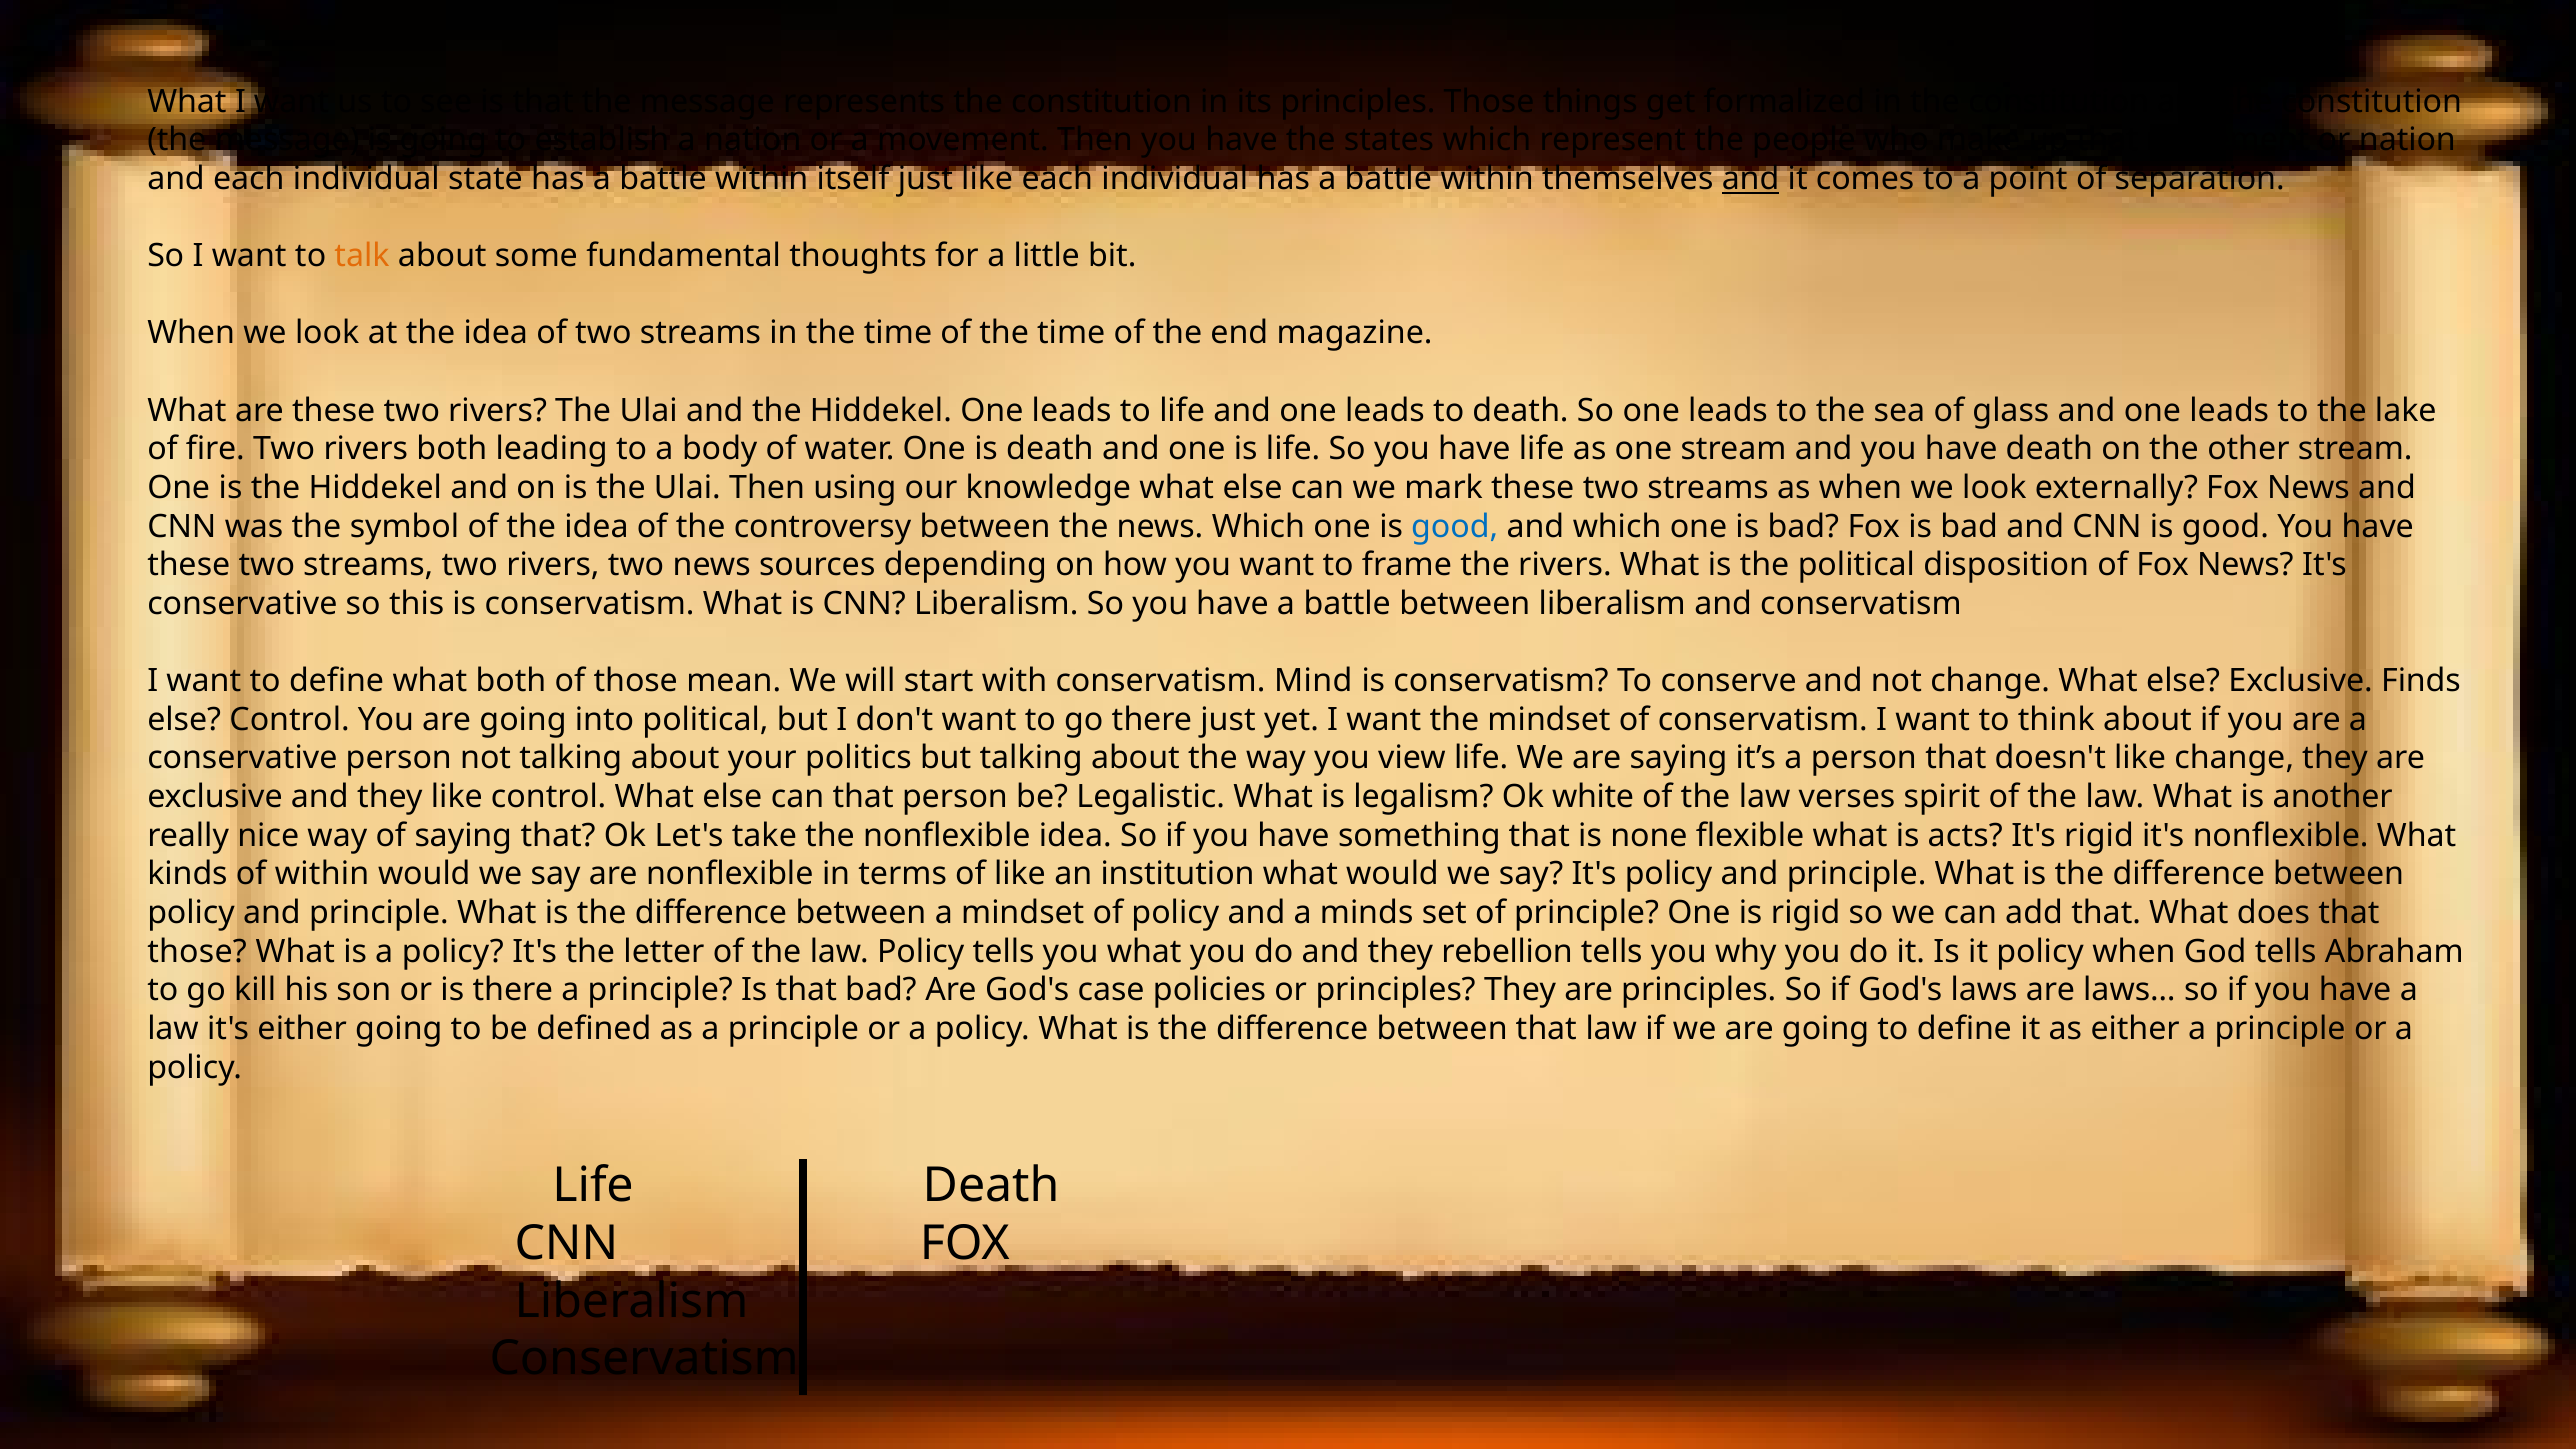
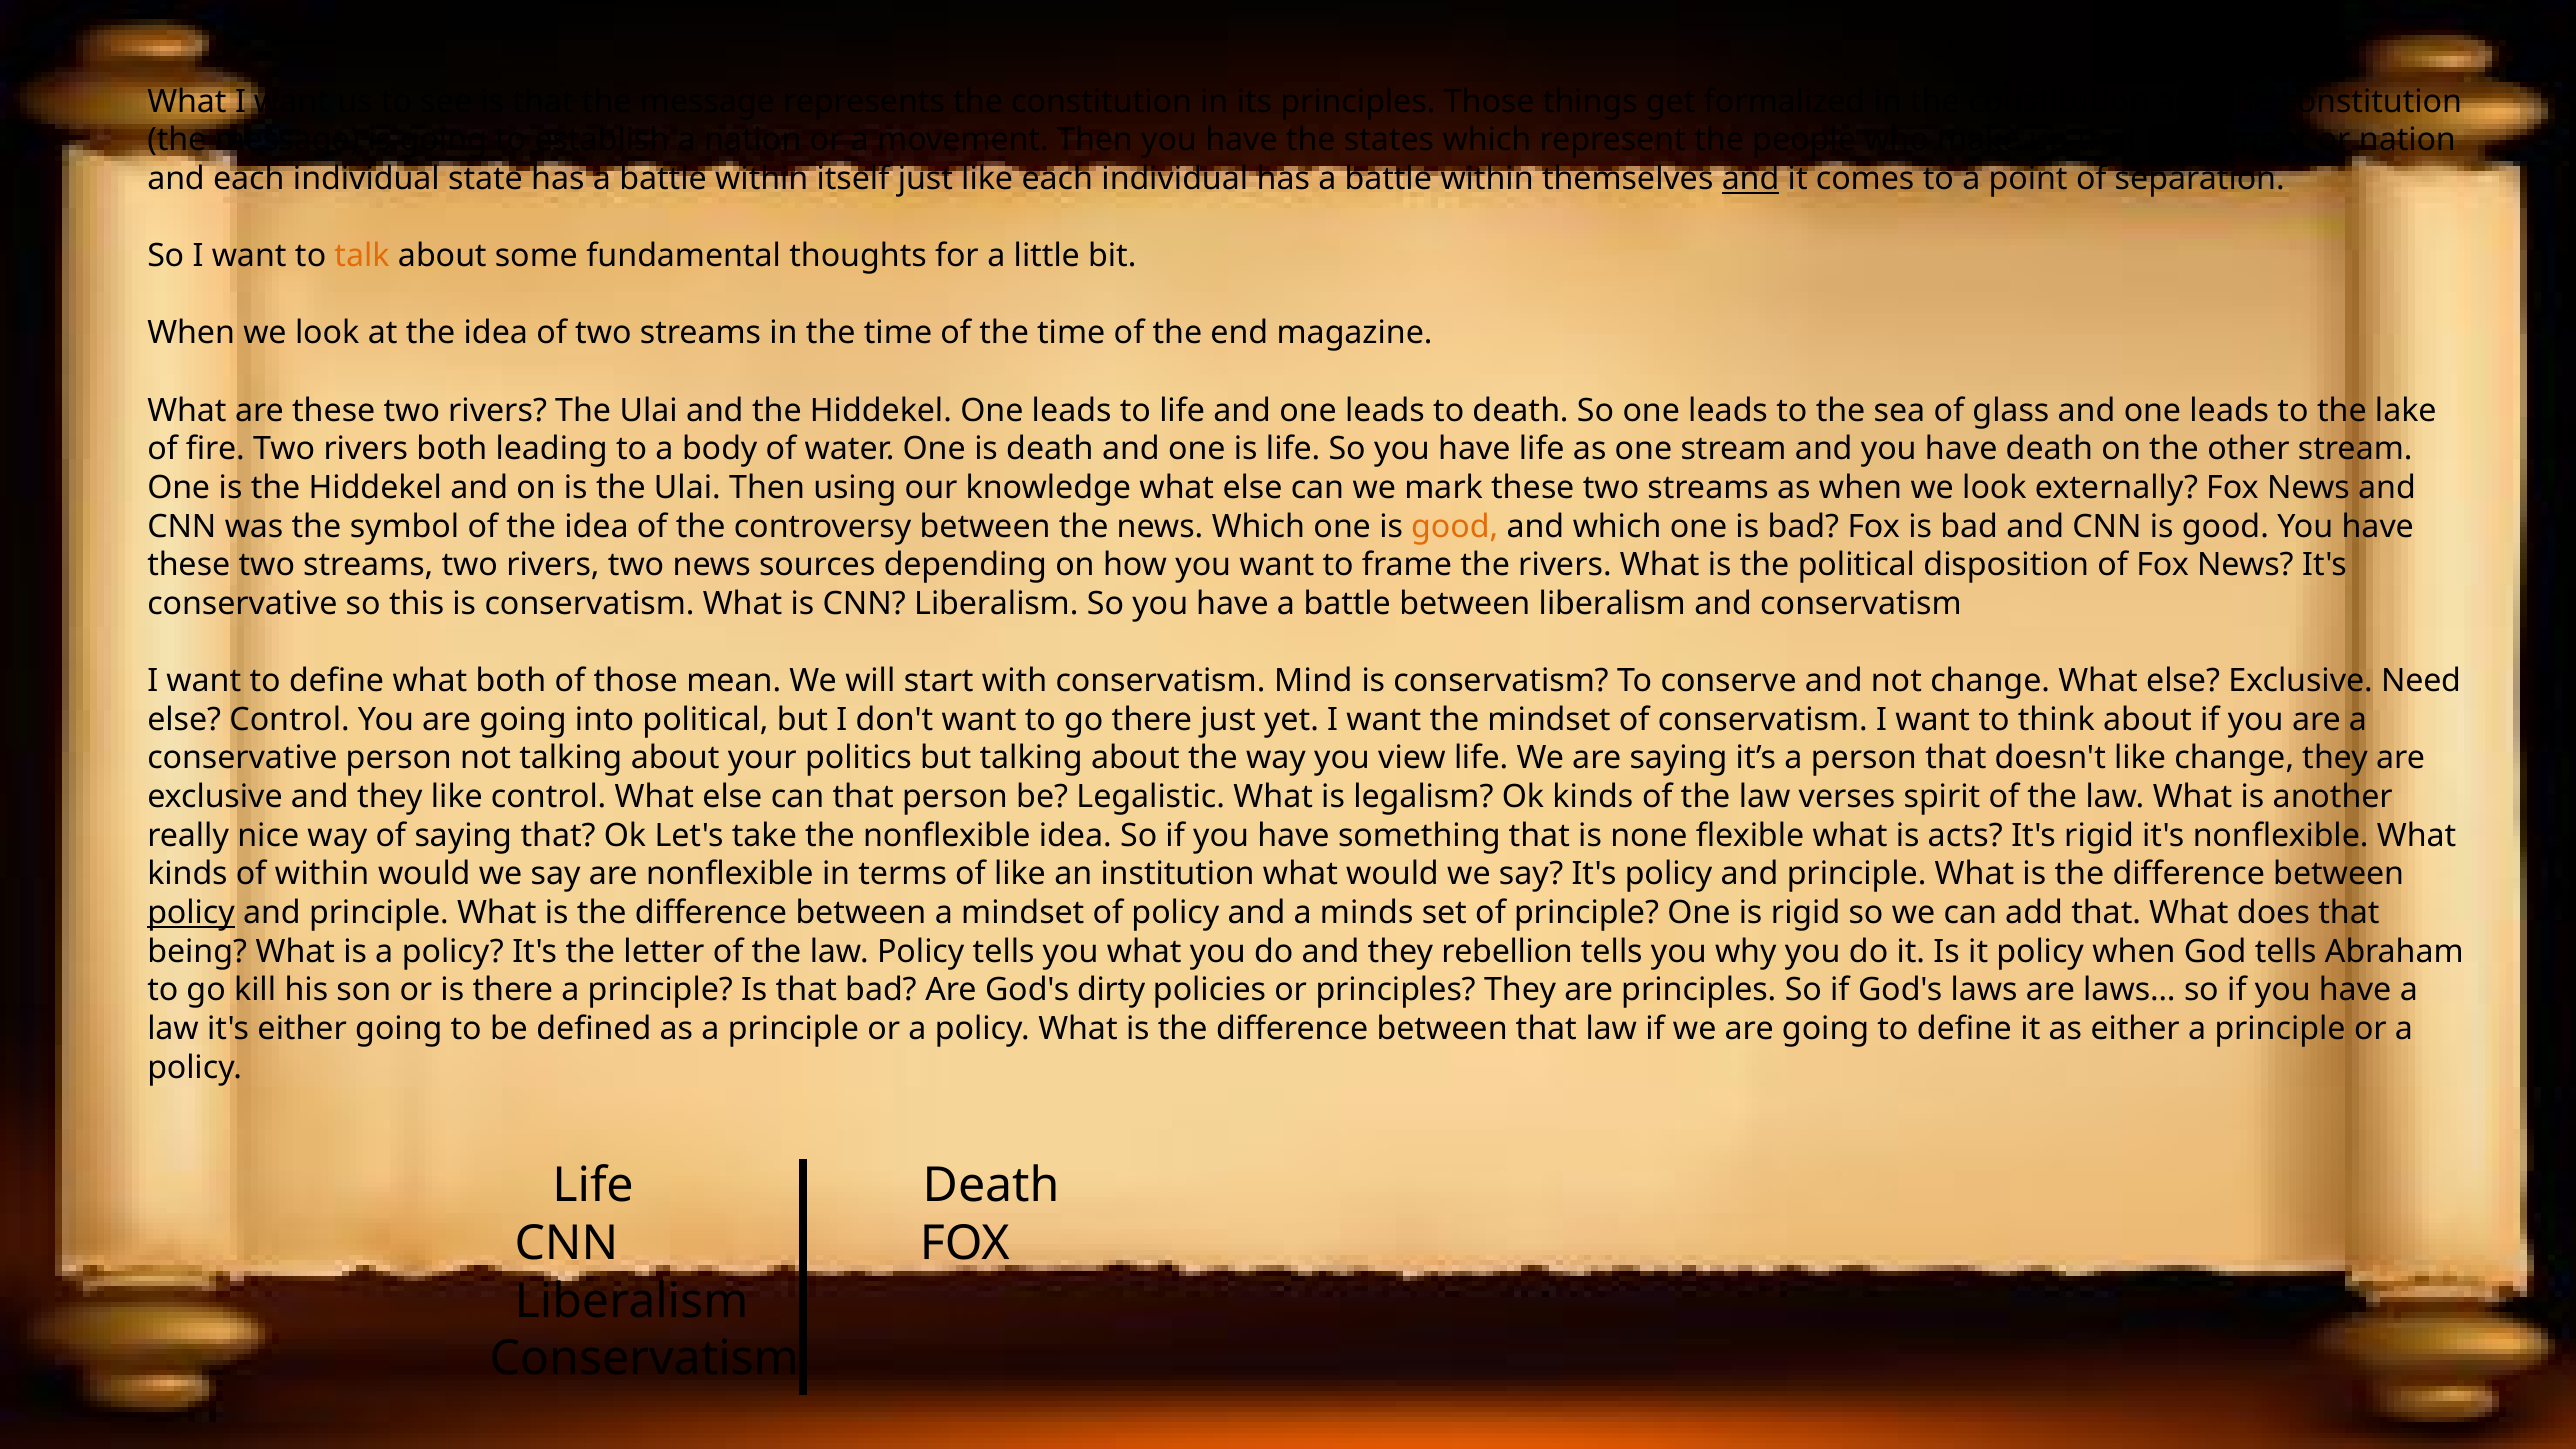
good colour: blue -> orange (1455, 526)
Finds: Finds -> Need (2421, 681)
Ok white: white -> kinds (1593, 797)
policy underline: none -> present (191, 913)
those: those -> being (197, 951)
case: case -> dirty (1111, 990)
